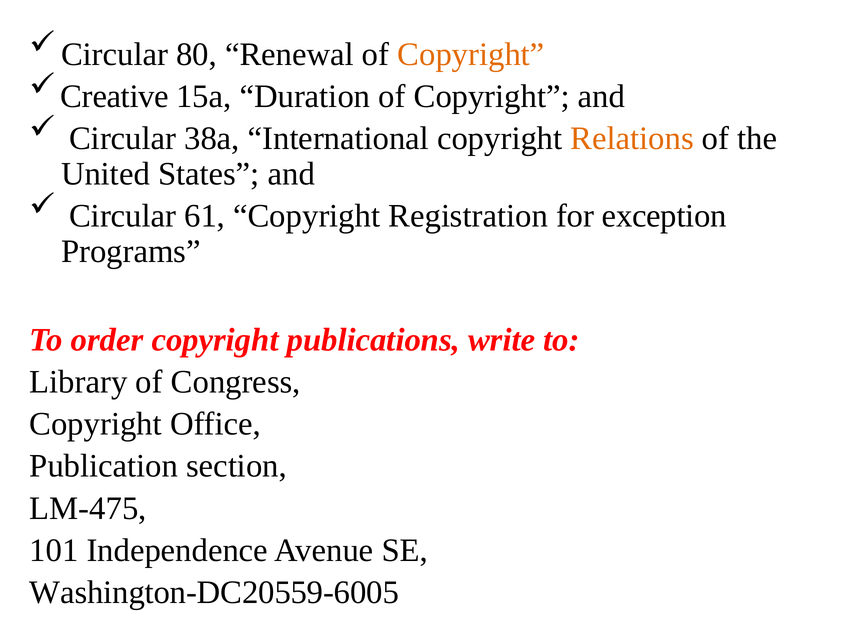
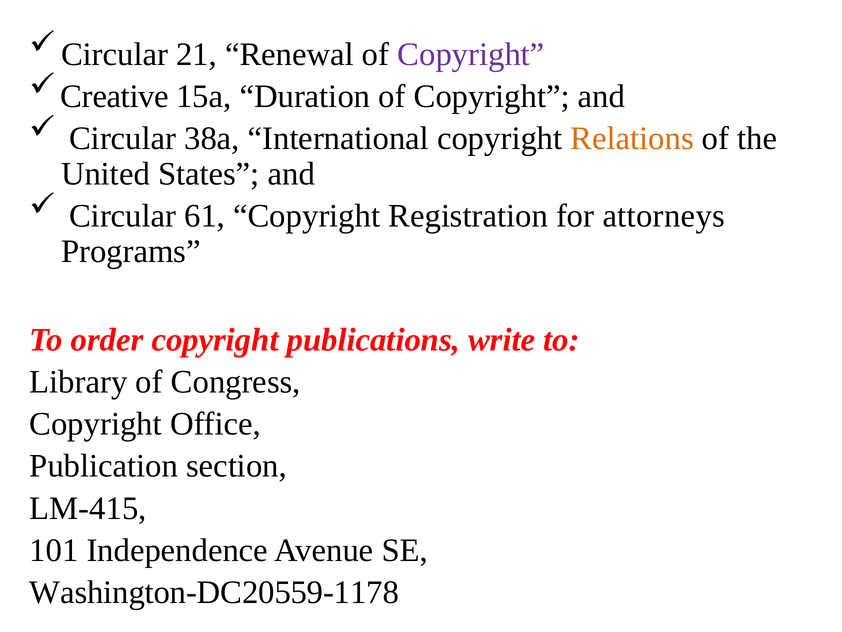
80: 80 -> 21 (197, 54)
Copyright colour: orange -> purple (471, 54)
exception: exception -> attorneys (664, 216)
LM-475: LM-475 -> LM-415 (88, 508)
Washington-DC20559-6005: Washington-DC20559-6005 -> Washington-DC20559-1178 (214, 592)
